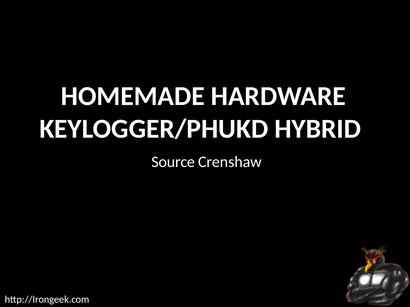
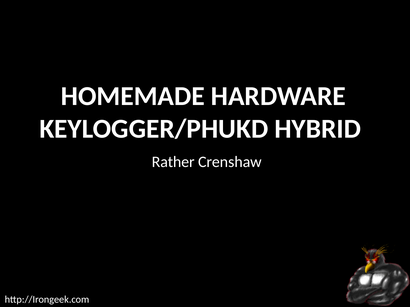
Source: Source -> Rather (173, 162)
